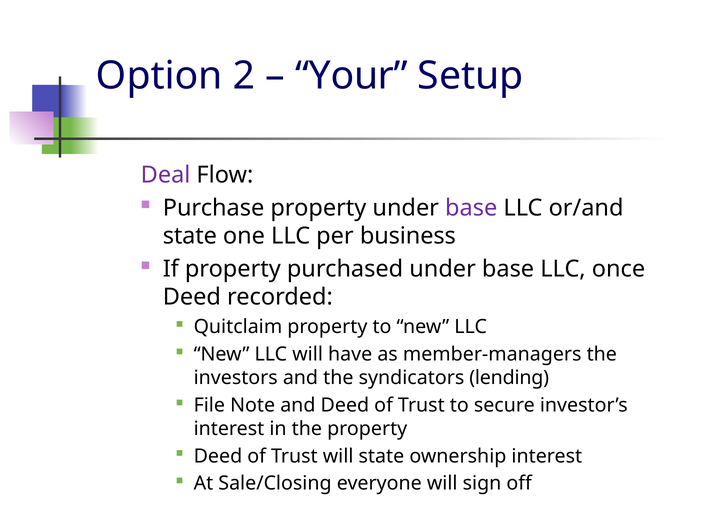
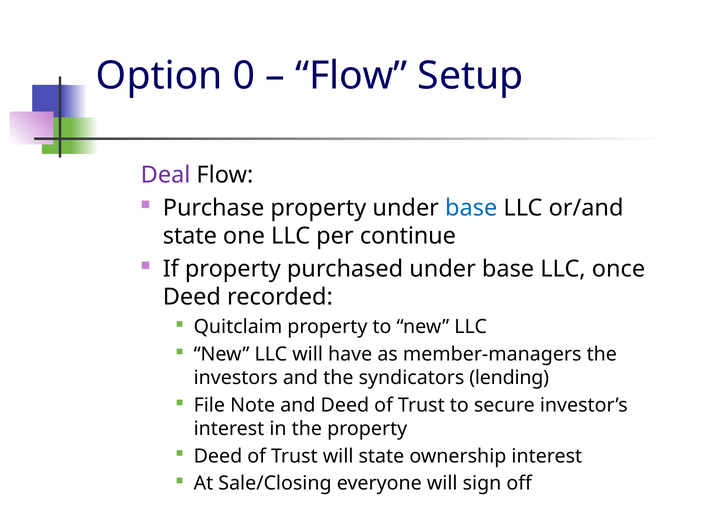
2: 2 -> 0 (244, 76)
Your: Your -> Flow (351, 76)
base colour: purple -> blue (471, 208)
business: business -> continue (408, 236)
